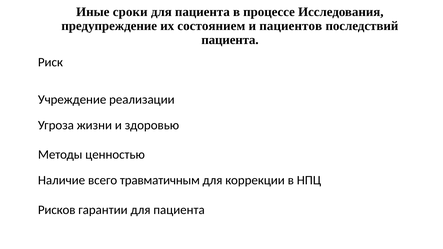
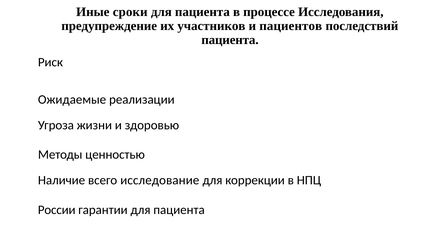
состоянием: состоянием -> участников (211, 26)
Учреждение: Учреждение -> Ожидаемые (72, 100)
травматичным: травматичным -> исследование (160, 180)
Рисков: Рисков -> России (57, 210)
